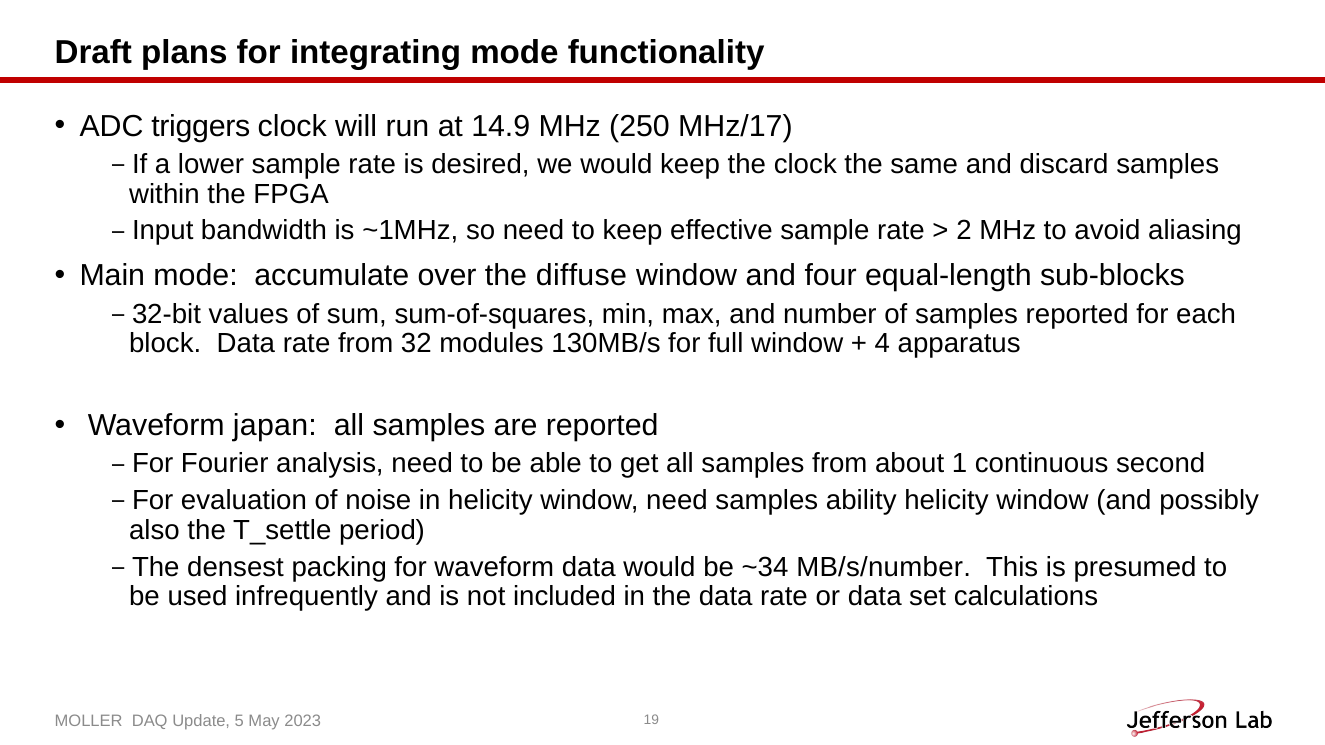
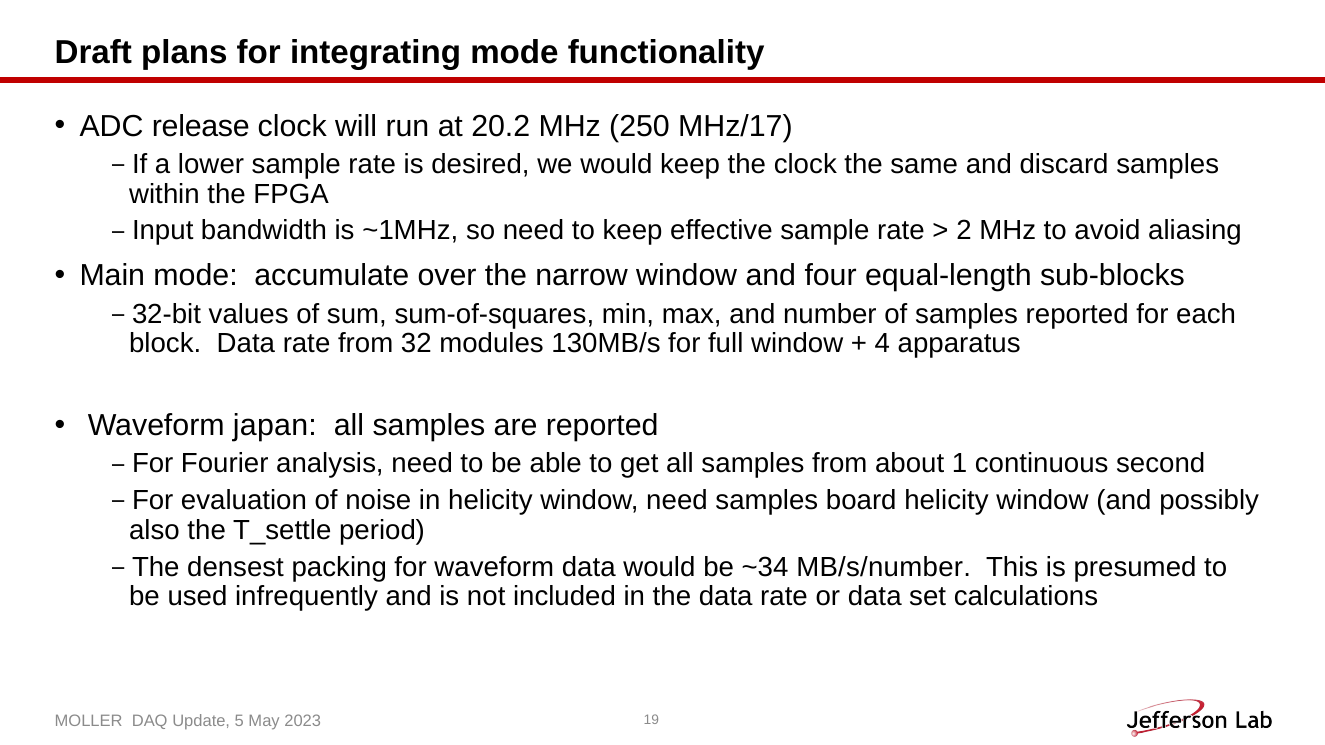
triggers: triggers -> release (201, 126)
14.9: 14.9 -> 20.2 (501, 126)
diffuse: diffuse -> narrow (582, 276)
ability: ability -> board (861, 501)
